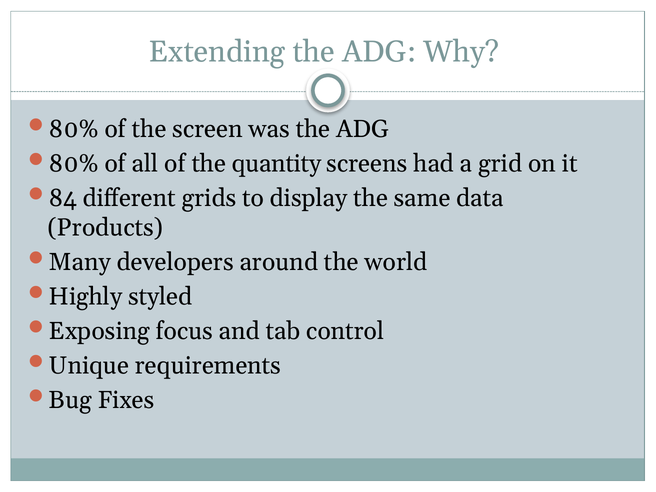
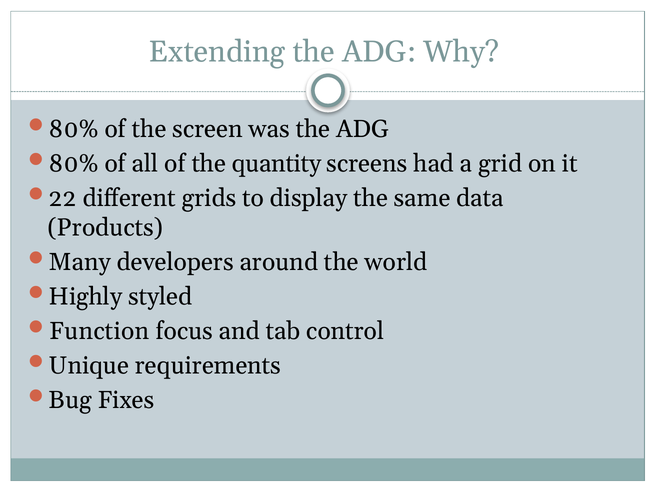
84: 84 -> 22 (63, 198)
Exposing: Exposing -> Function (99, 331)
